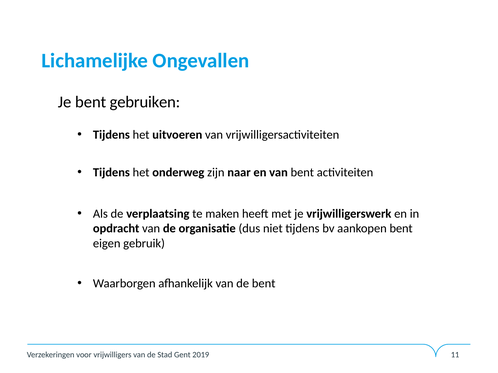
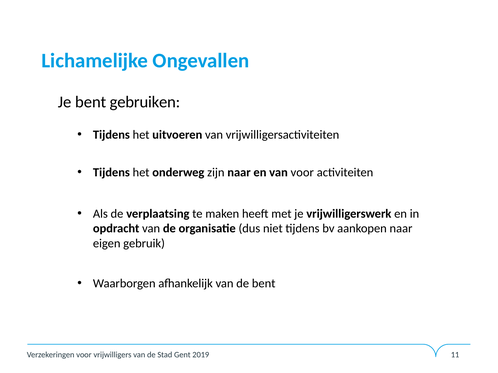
van bent: bent -> voor (302, 173)
aankopen bent: bent -> naar (401, 229)
